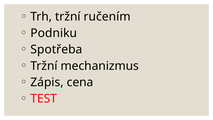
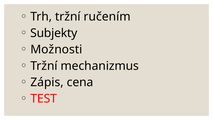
Podniku: Podniku -> Subjekty (54, 33)
Spotřeba: Spotřeba -> Možnosti (56, 49)
